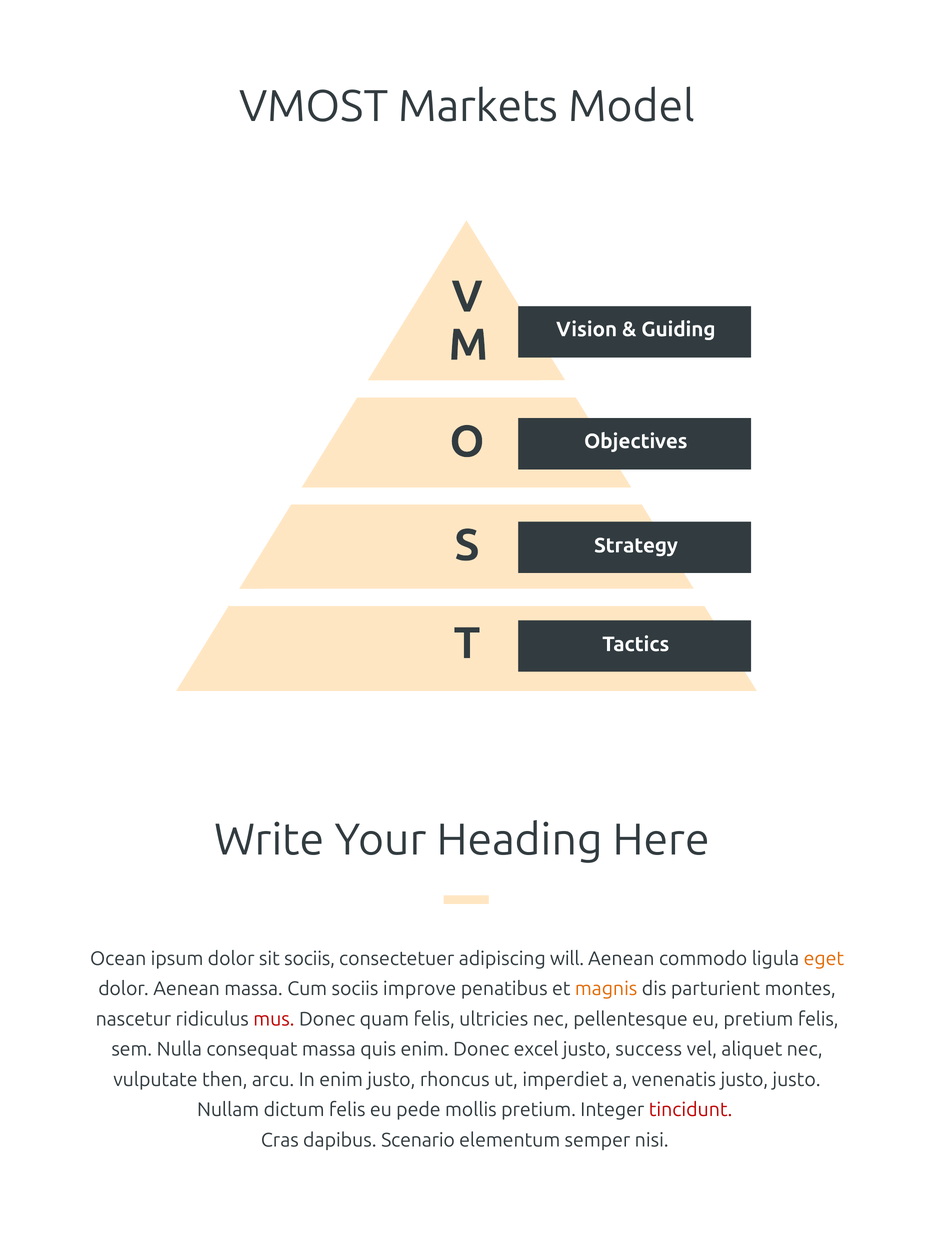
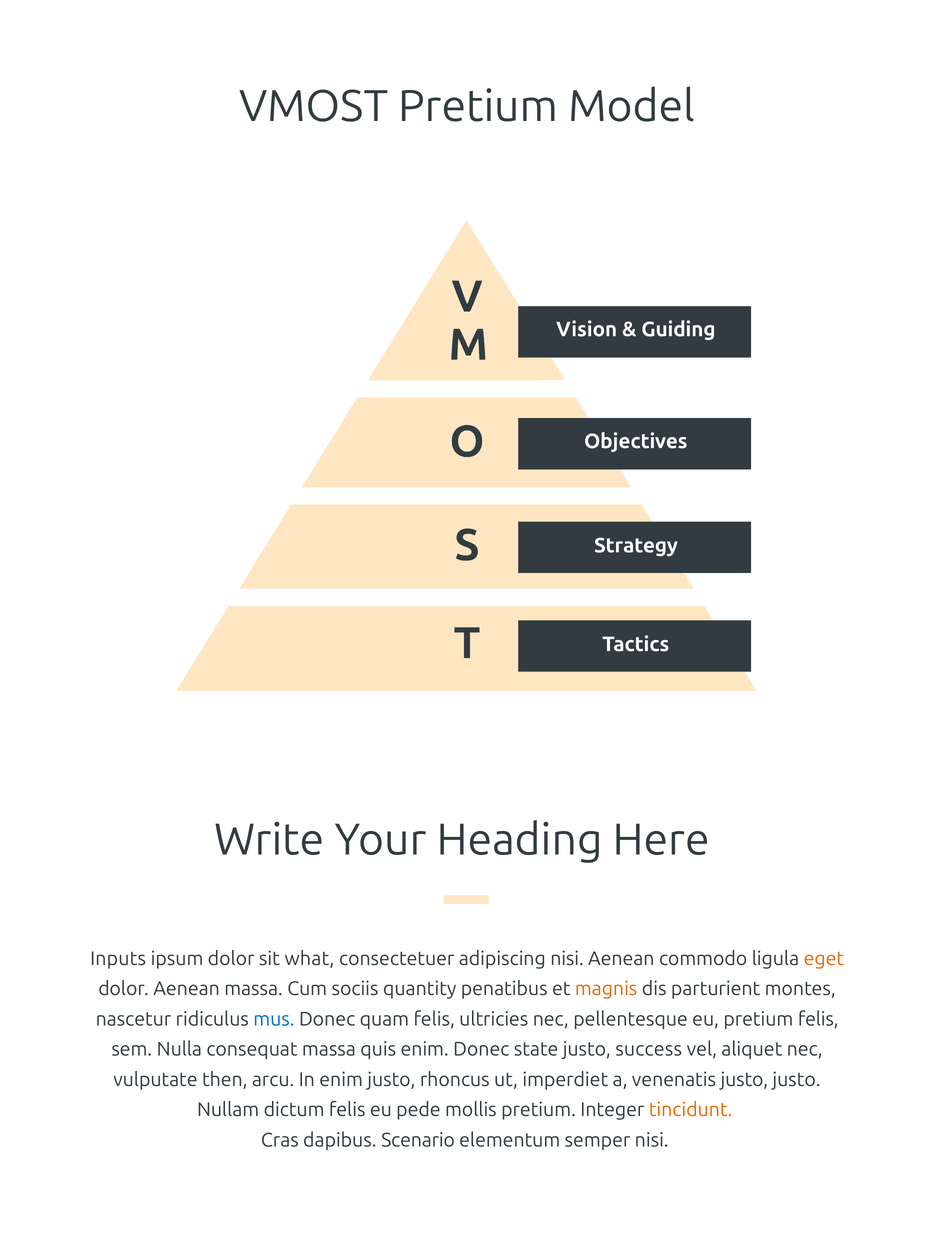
VMOST Markets: Markets -> Pretium (478, 107)
Ocean: Ocean -> Inputs (118, 959)
sit sociis: sociis -> what (309, 959)
adipiscing will: will -> nisi (567, 959)
improve: improve -> quantity (420, 989)
mus colour: red -> blue (274, 1019)
excel: excel -> state (536, 1050)
tincidunt colour: red -> orange (691, 1110)
